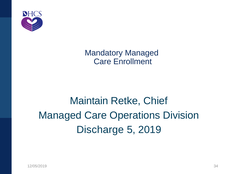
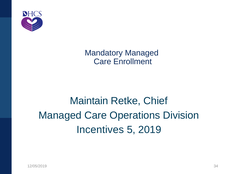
Discharge: Discharge -> Incentives (100, 130)
